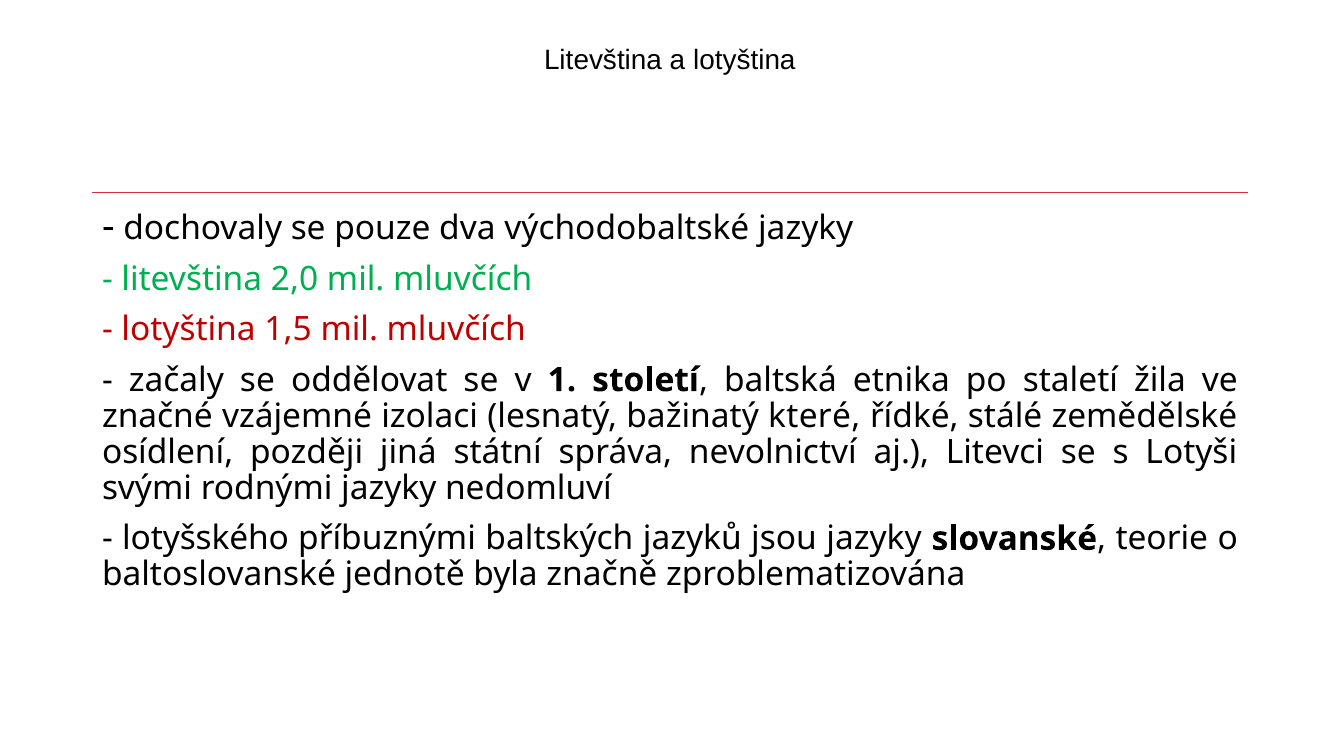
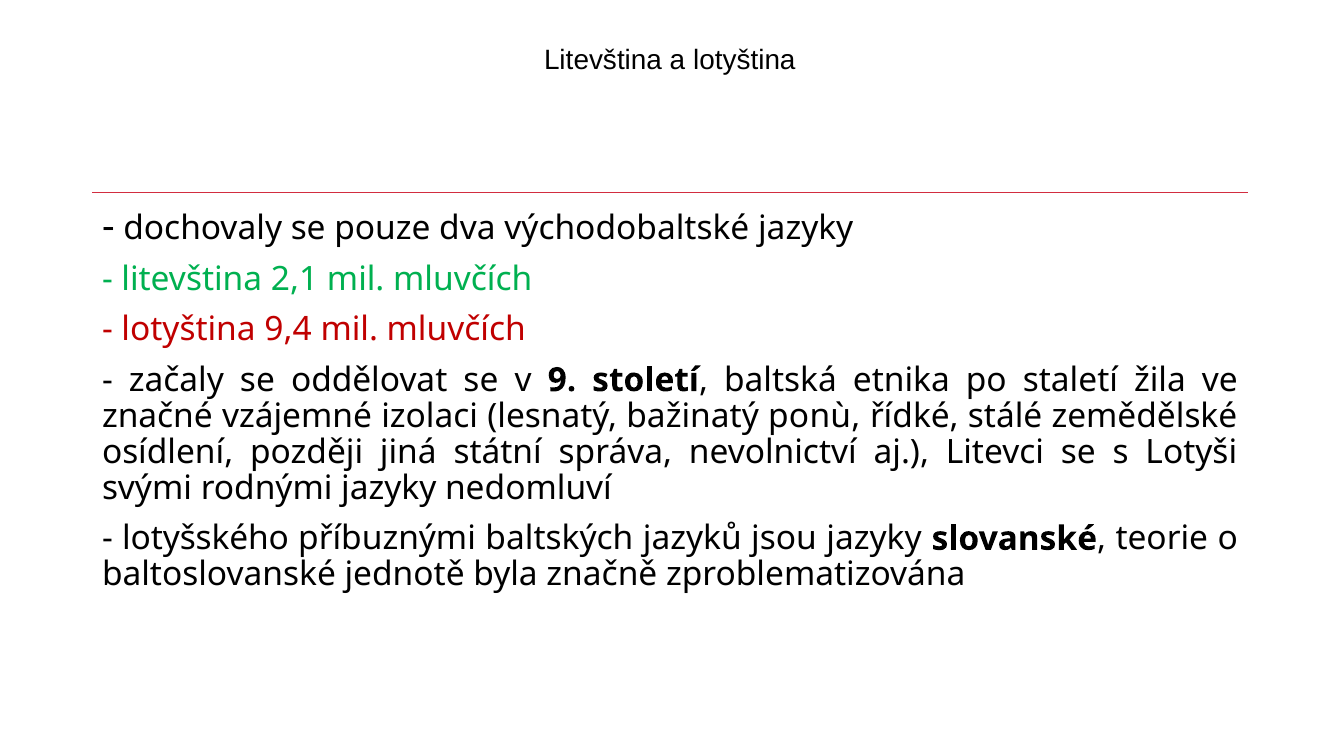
2,0: 2,0 -> 2,1 (295, 280)
1,5: 1,5 -> 9,4 (288, 330)
1: 1 -> 9 (562, 380)
které: které -> ponù (814, 416)
